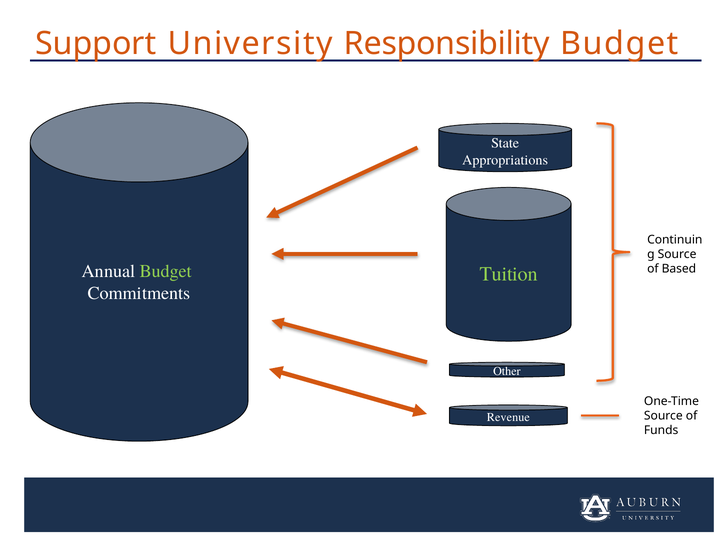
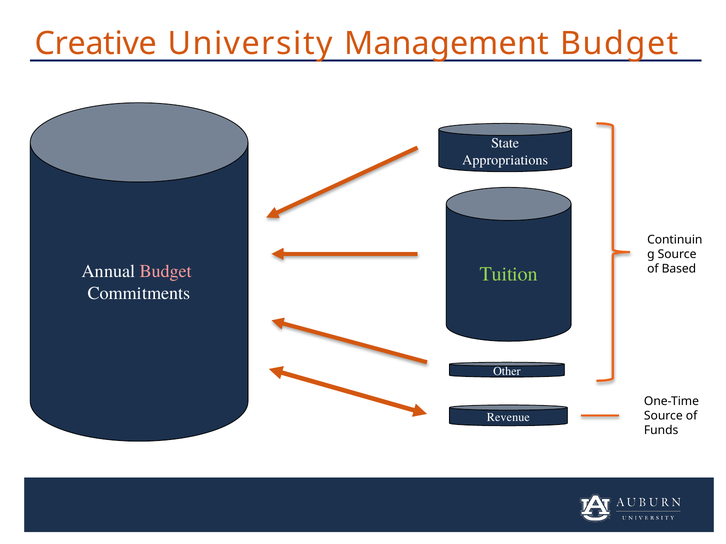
Support: Support -> Creative (96, 43)
Responsibility: Responsibility -> Management (446, 43)
Budget colour: light green -> pink (166, 272)
